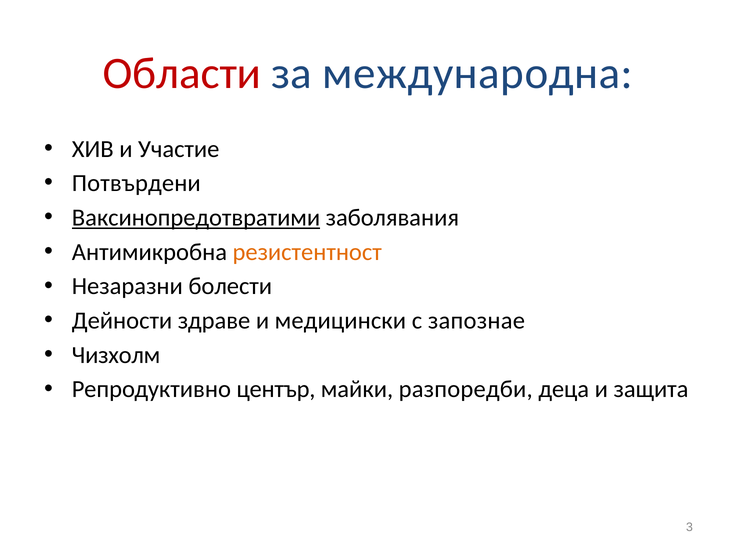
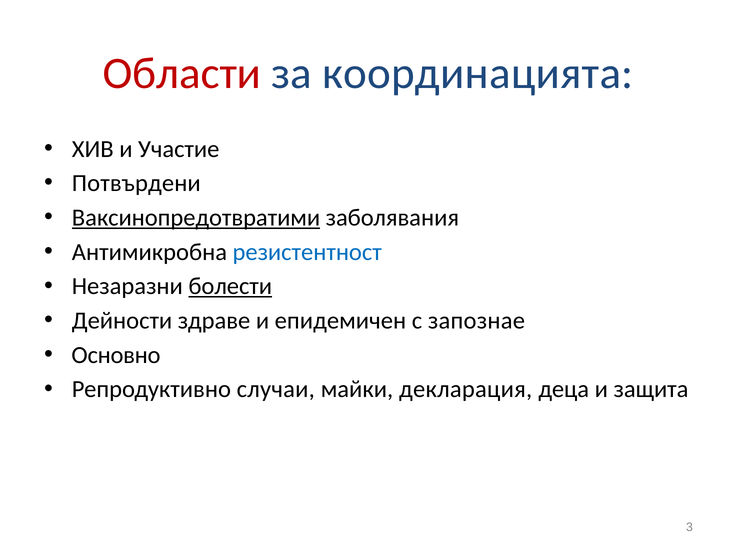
международна: международна -> координацията (478, 74)
резистентност colour: orange -> blue (307, 252)
болести underline: none -> present (230, 287)
медицински: медицински -> епидемичен (340, 321)
Чизхолм: Чизхолм -> Основно (116, 355)
център: център -> случаи (276, 390)
разпоредби: разпоредби -> декларация (466, 390)
